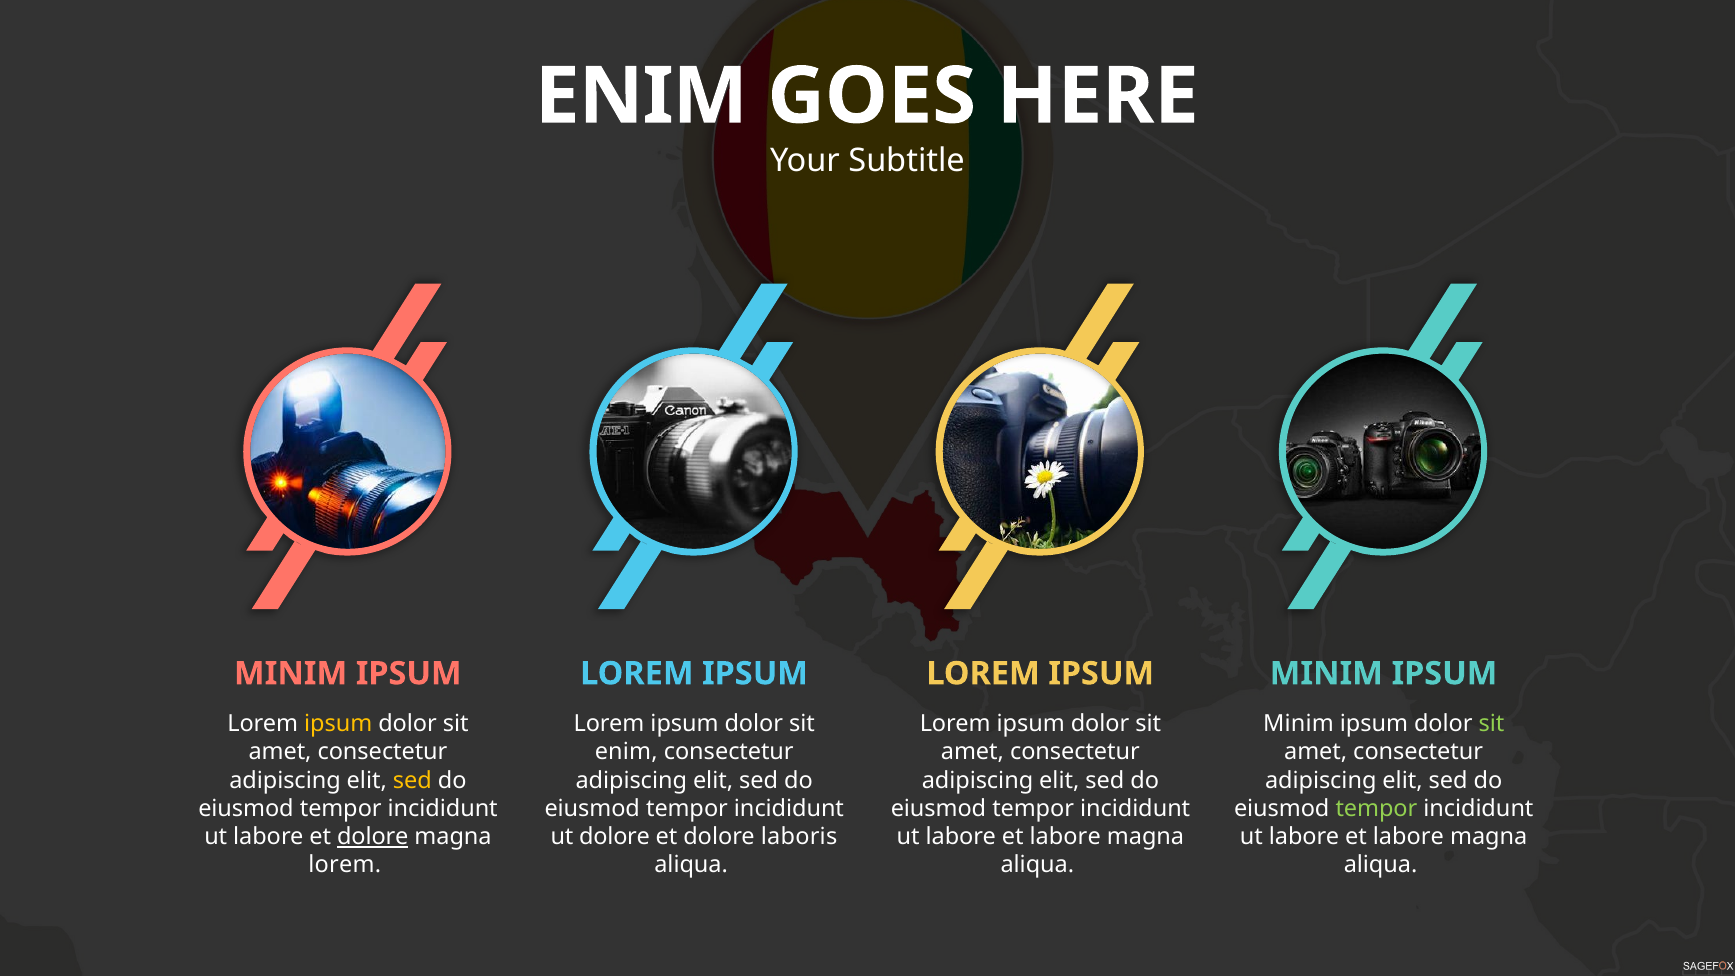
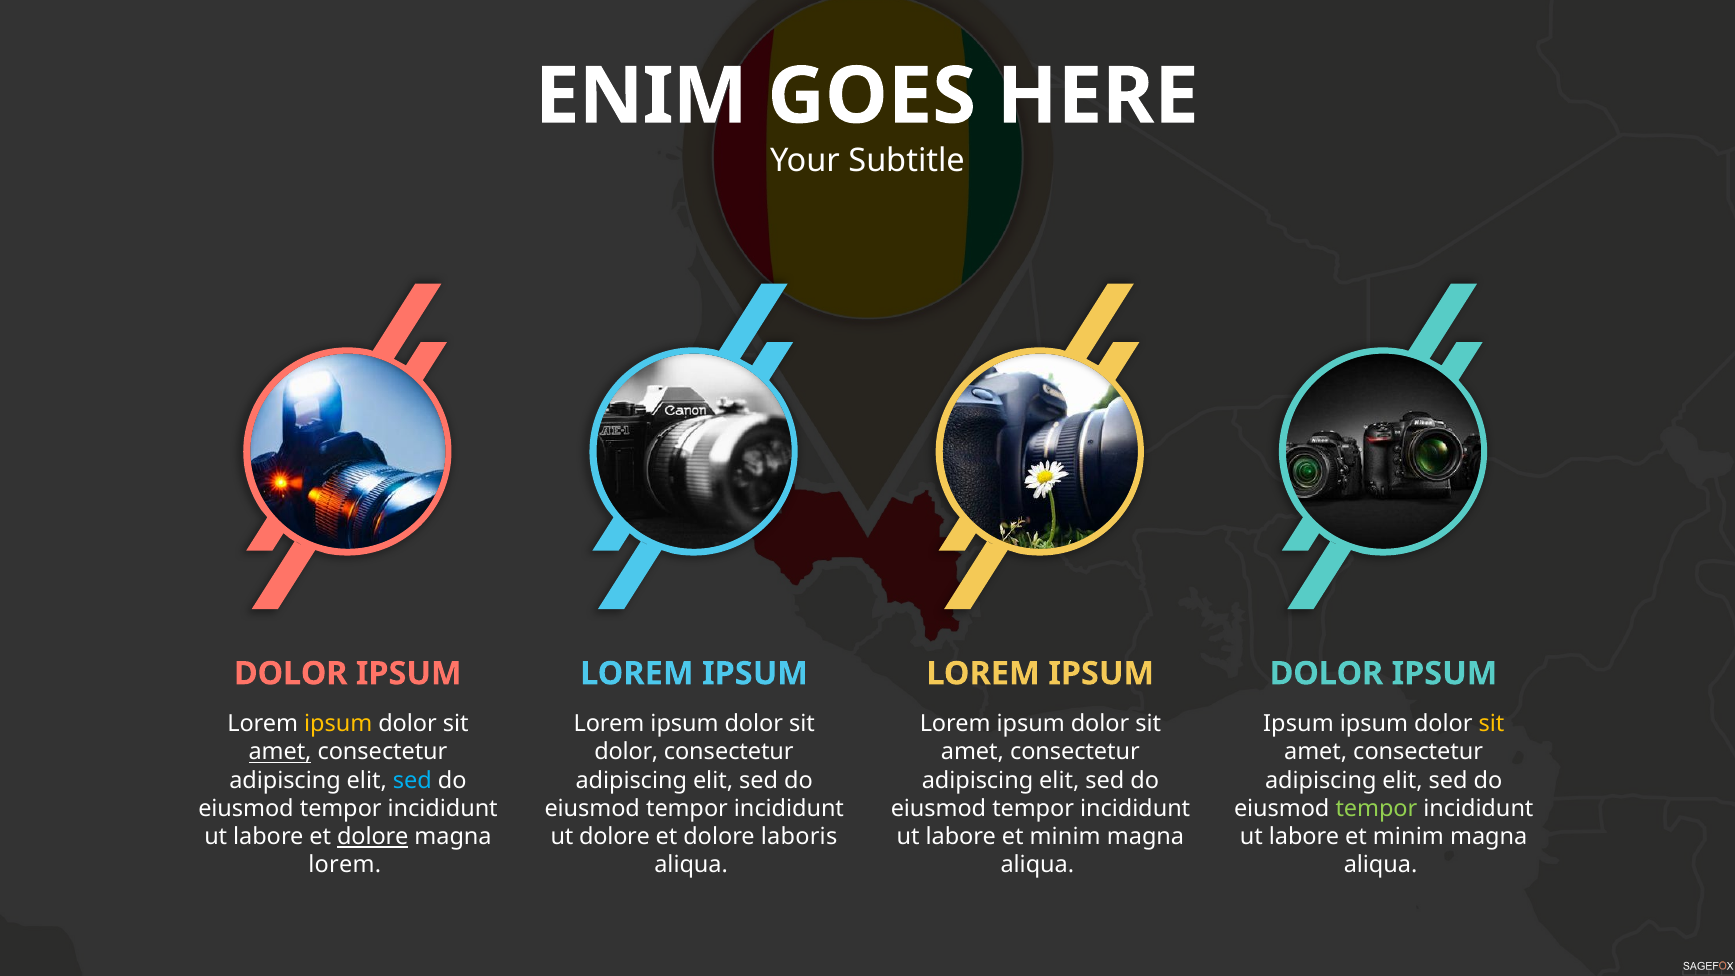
MINIM: MINIM -> DOLOR (291, 674)
MINIM: MINIM -> DOLOR (1326, 674)
Minim: Minim -> Ipsum (1298, 724)
sit colour: light green -> yellow (1491, 724)
amet underline: none -> present (280, 752)
enim: enim -> dolor (626, 752)
sed colour: yellow -> light blue (412, 780)
labore: labore -> minim (1065, 837)
labore: labore -> minim (1408, 837)
